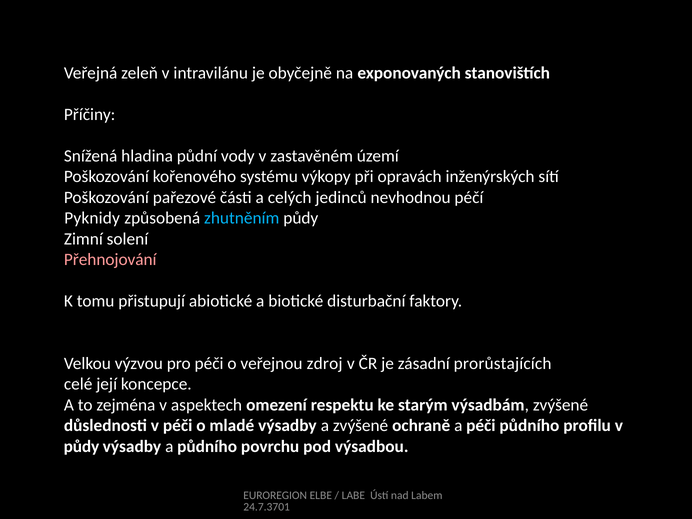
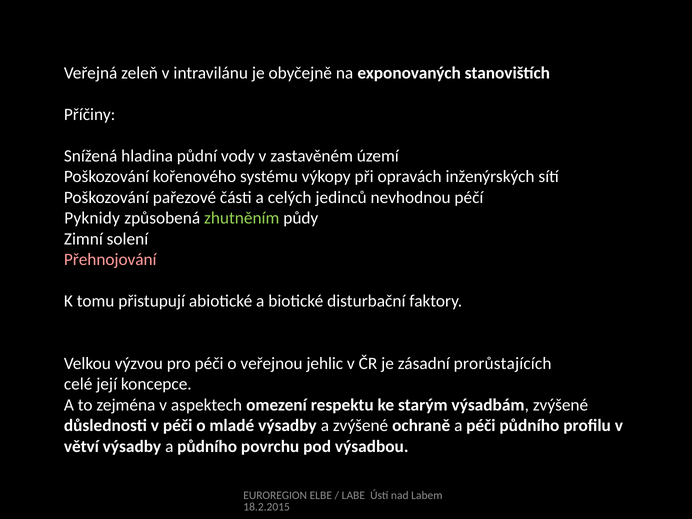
zhutněním colour: light blue -> light green (242, 218)
zdroj: zdroj -> jehlic (325, 363)
půdy: půdy -> větví (81, 447)
24.7.3701: 24.7.3701 -> 18.2.2015 (267, 507)
